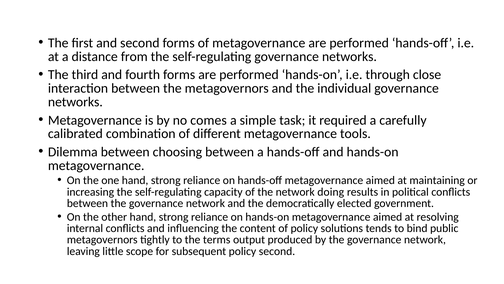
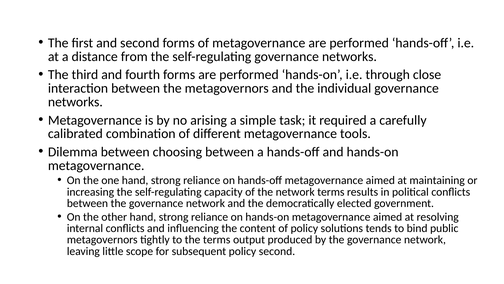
comes: comes -> arising (209, 120)
network doing: doing -> terms (331, 192)
